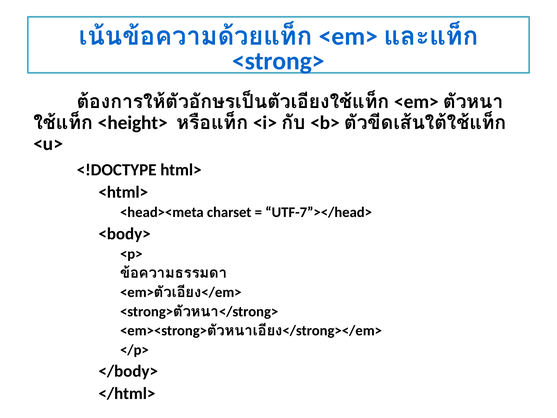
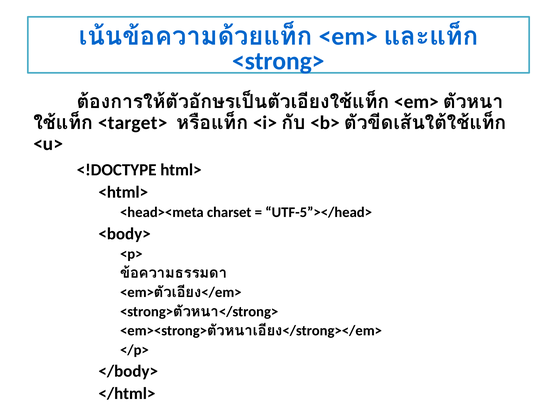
<height>: <height> -> <target> (133, 123)
UTF-7”></head>: UTF-7”></head> -> UTF-5”></head> (319, 212)
